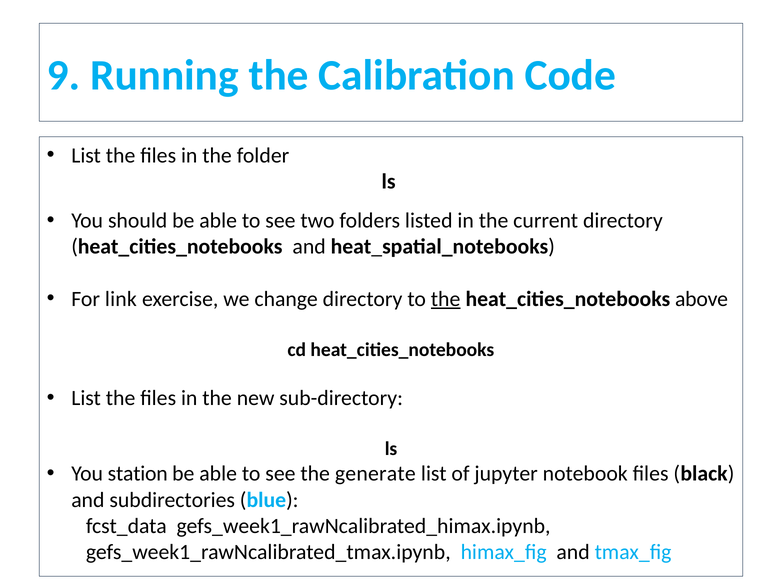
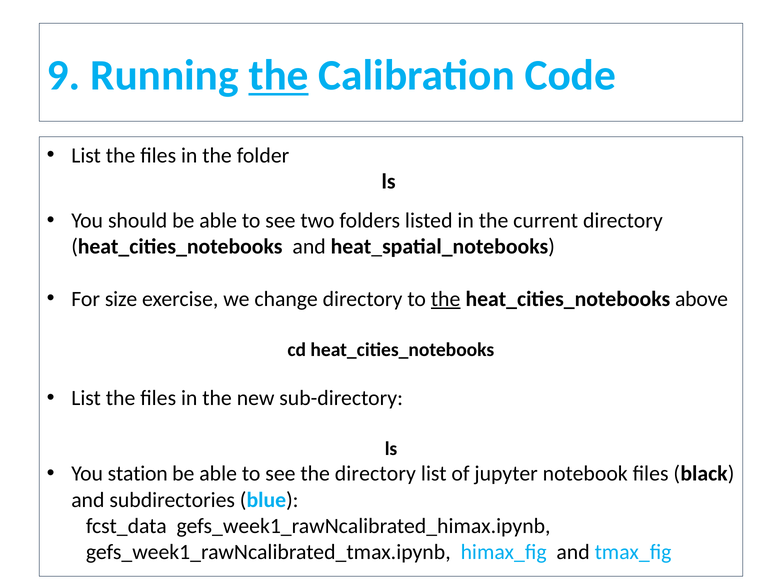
the underline: none -> present (279, 75)
link: link -> size (121, 299)
the generate: generate -> directory (375, 473)
